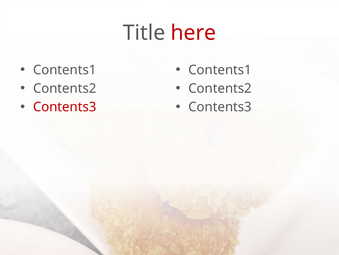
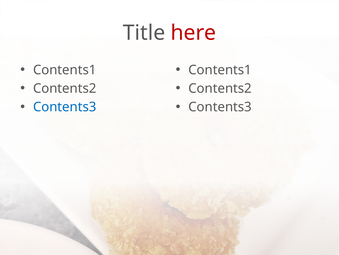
Contents3 colour: red -> blue (65, 107)
